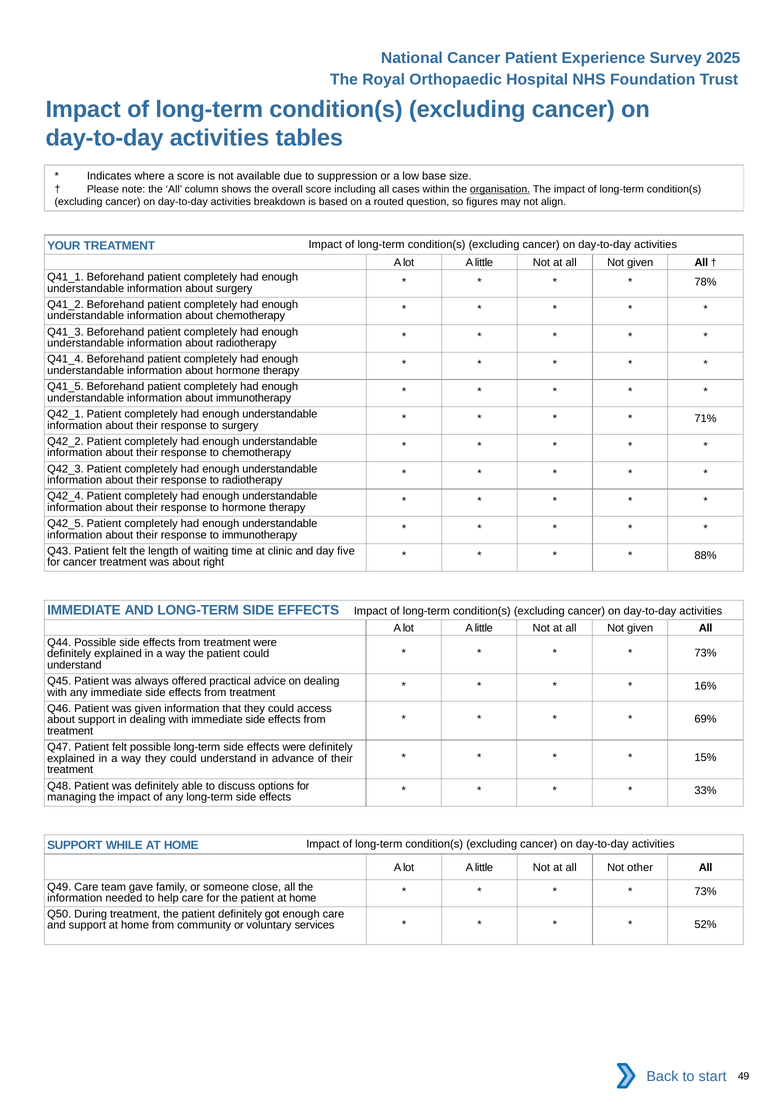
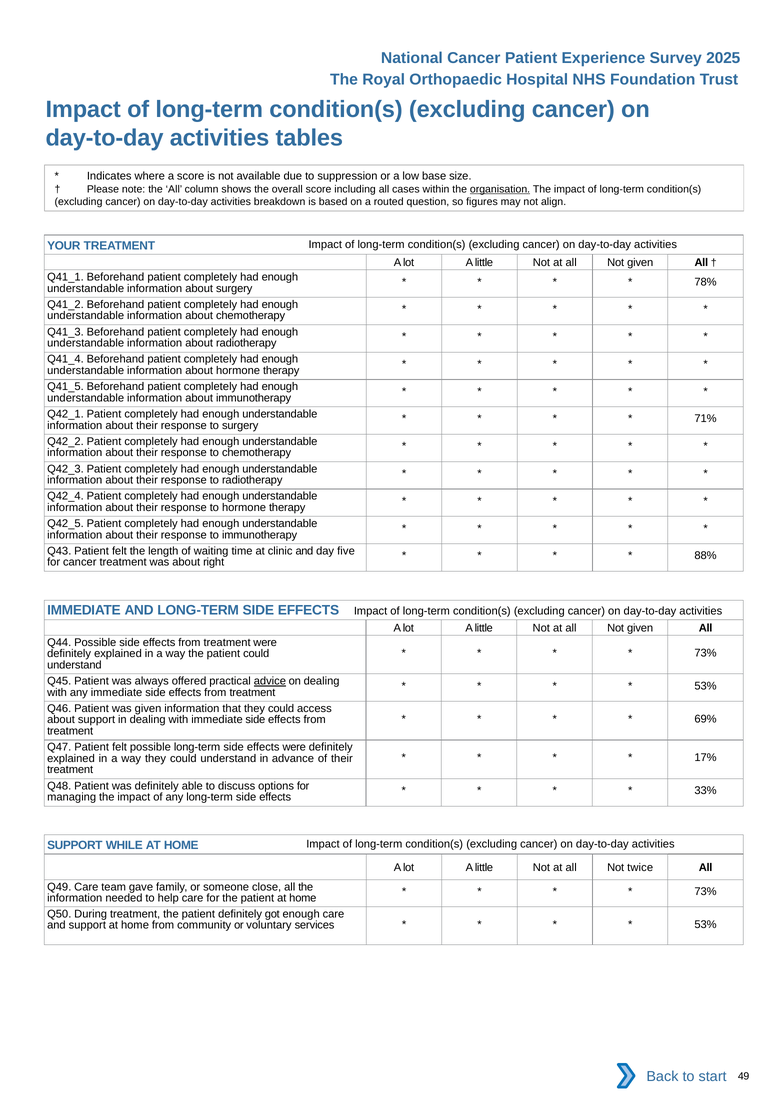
advice underline: none -> present (270, 681)
16%: 16% -> 53% (706, 686)
15%: 15% -> 17% (706, 757)
other: other -> twice (640, 867)
52%: 52% -> 53% (706, 924)
